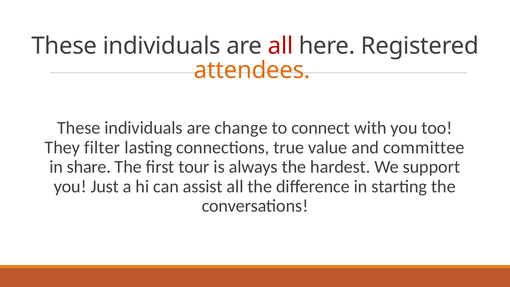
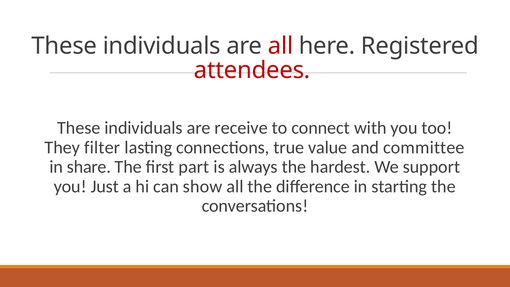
attendees colour: orange -> red (252, 70)
change: change -> receive (241, 128)
tour: tour -> part (194, 167)
assist: assist -> show (203, 186)
